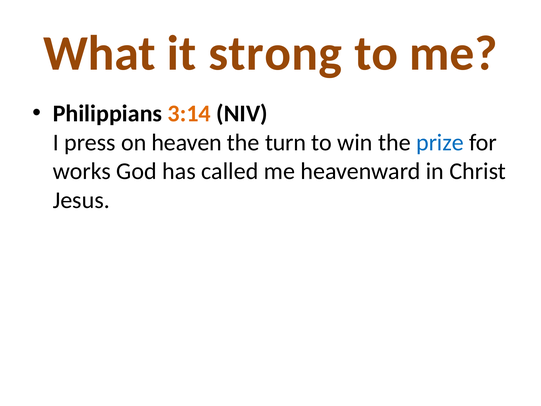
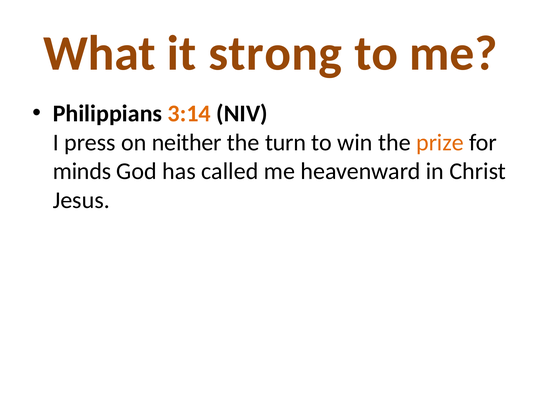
heaven: heaven -> neither (187, 142)
prize colour: blue -> orange (440, 142)
works: works -> minds (82, 171)
